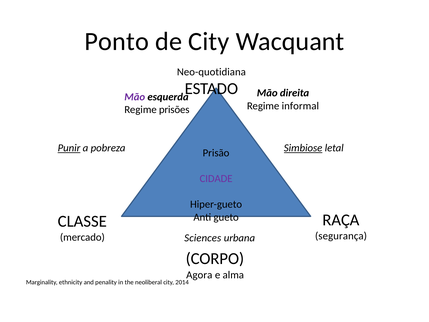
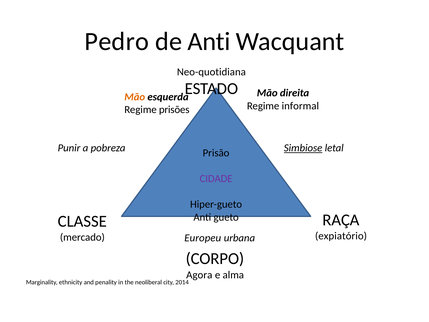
Ponto: Ponto -> Pedro (117, 42)
de City: City -> Anti (209, 42)
Mão colour: purple -> orange (135, 97)
Punir underline: present -> none (69, 148)
segurança: segurança -> expiatório (341, 236)
Sciences: Sciences -> Europeu (203, 238)
